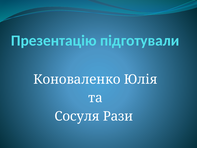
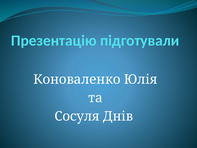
Рази: Рази -> Днів (118, 116)
